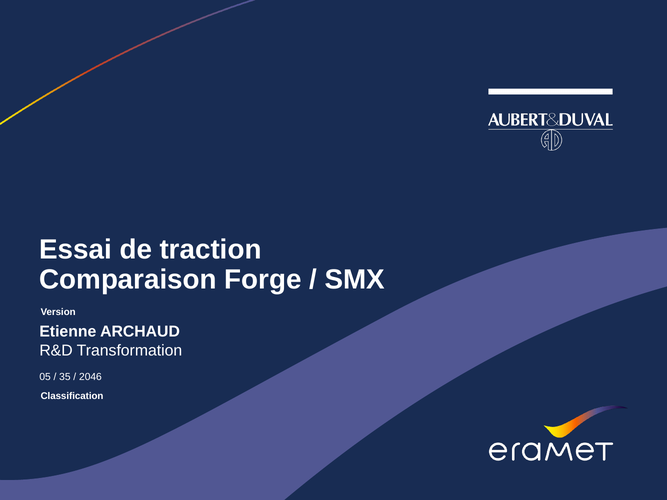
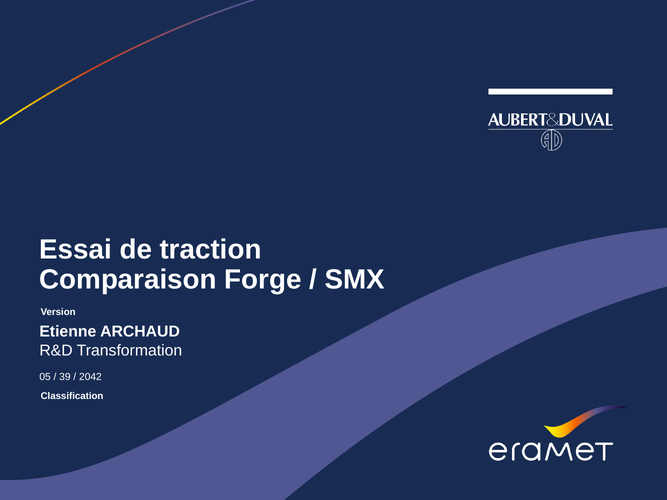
35: 35 -> 39 (65, 377)
2046: 2046 -> 2042 (90, 377)
